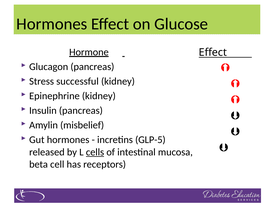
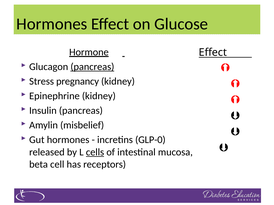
pancreas underline: none -> present (92, 67)
successful: successful -> pregnancy (78, 82)
GLP-5: GLP-5 -> GLP-0 (150, 140)
